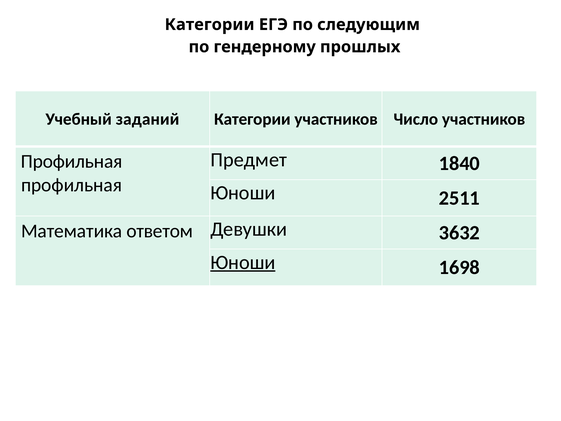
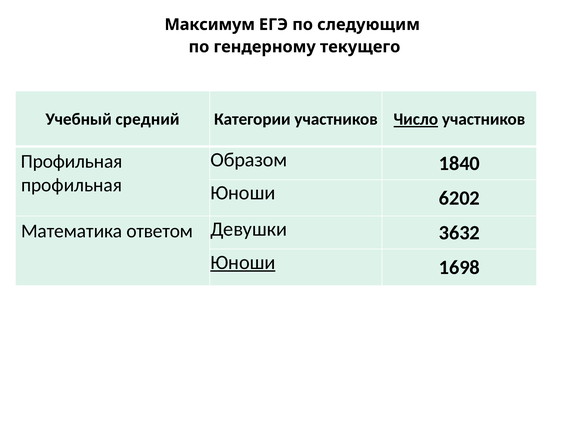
Категории: Категории -> Максимум (210, 25)
прошлых: прошлых -> текущего (360, 47)
заданий: заданий -> средний (148, 119)
Число underline: none -> present (416, 119)
Предмет: Предмет -> Образом (249, 160)
2511: 2511 -> 6202 (459, 198)
